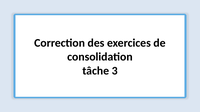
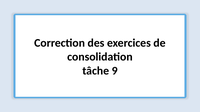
3: 3 -> 9 (115, 71)
